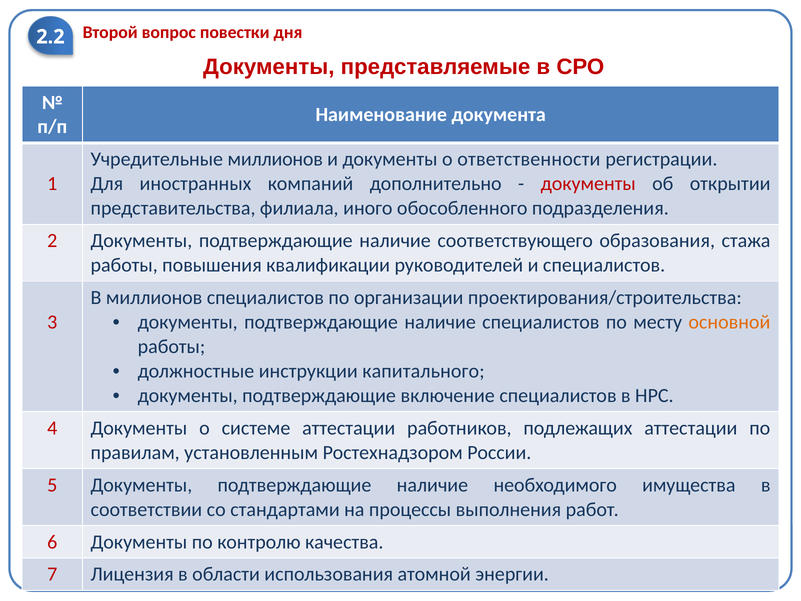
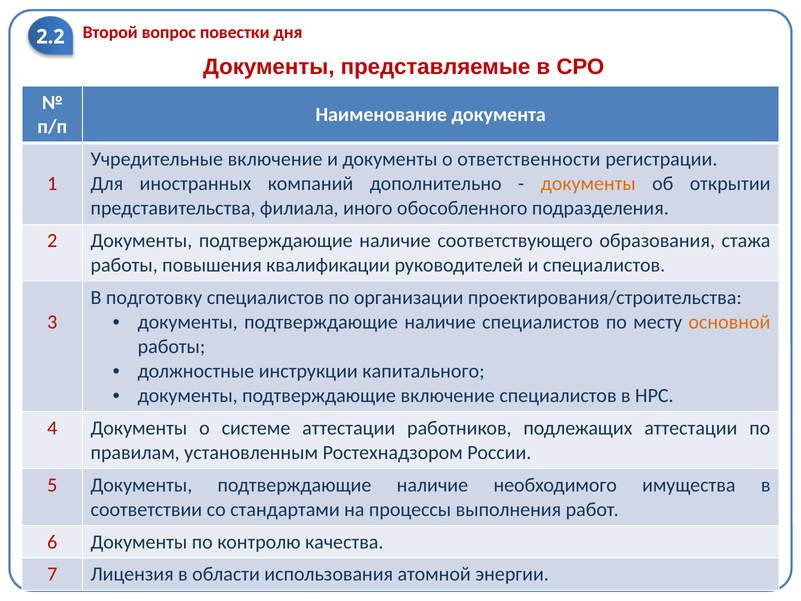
Учредительные миллионов: миллионов -> включение (275, 159)
документы colour: red -> orange (588, 184)
В миллионов: миллионов -> подготовку (154, 298)
